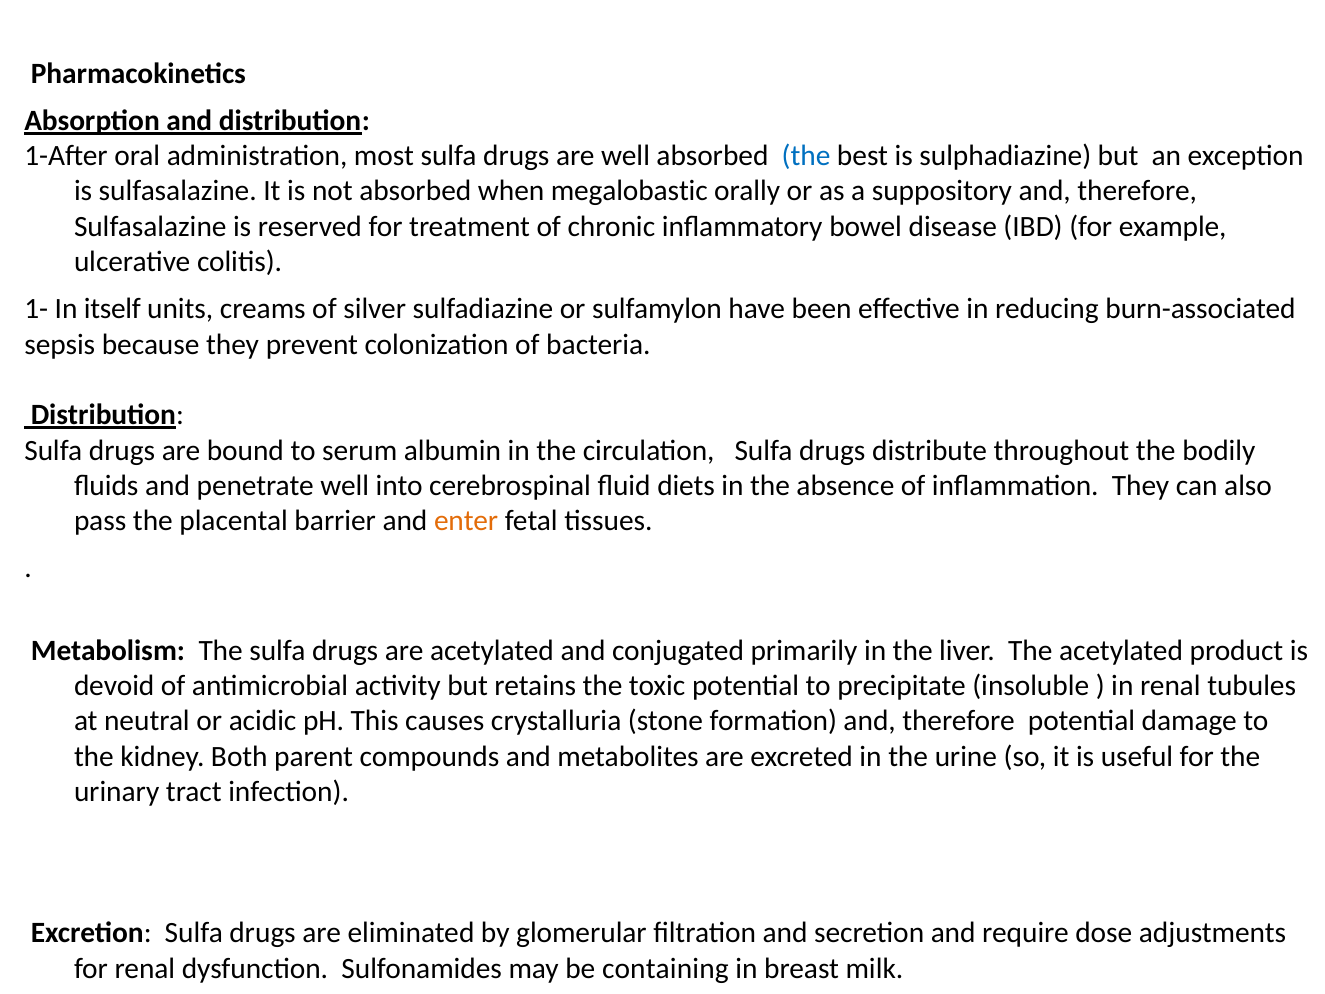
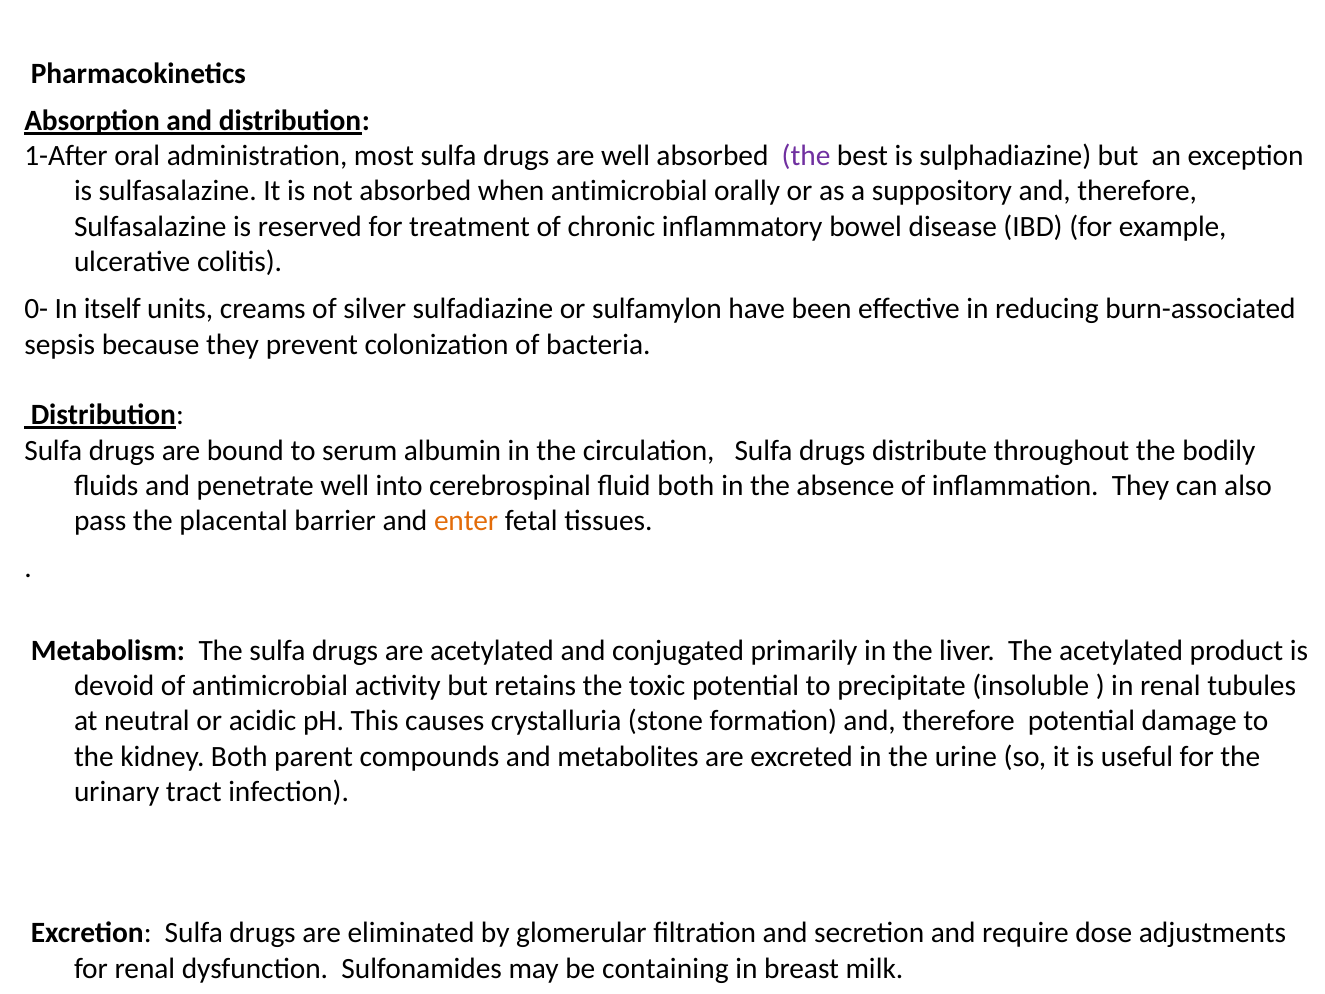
the colour: blue -> purple (806, 156)
when megalobastic: megalobastic -> antimicrobial (629, 191)
1-: 1- -> 0- (36, 309)
fluid diets: diets -> both (686, 485)
